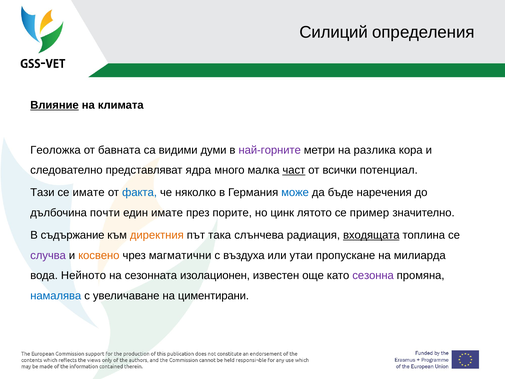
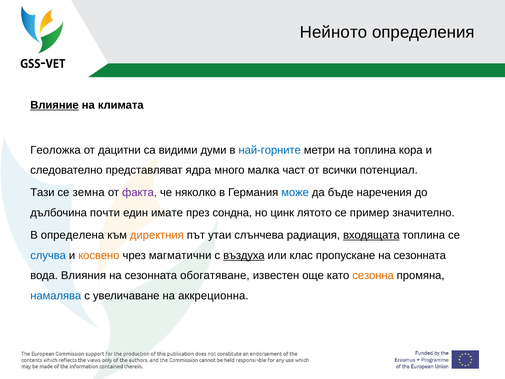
Силиций: Силиций -> Нейното (334, 32)
бавната: бавната -> дацитни (119, 150)
най-горните colour: purple -> blue (270, 150)
на разлика: разлика -> топлина (375, 150)
част underline: present -> none (294, 170)
се имате: имате -> земна (89, 192)
факта colour: blue -> purple (140, 192)
порите: порите -> сондна (232, 213)
съдържание: съдържание -> определена (72, 235)
така: така -> утаи (220, 235)
случва colour: purple -> blue (48, 255)
въздуха underline: none -> present (244, 255)
утаи: утаи -> клас (301, 255)
пропускане на милиарда: милиарда -> сезонната (420, 255)
Нейното: Нейното -> Влияния (84, 275)
изолационен: изолационен -> обогатяване (215, 275)
сезонна colour: purple -> orange (373, 275)
циментирани: циментирани -> аккреционна (213, 296)
